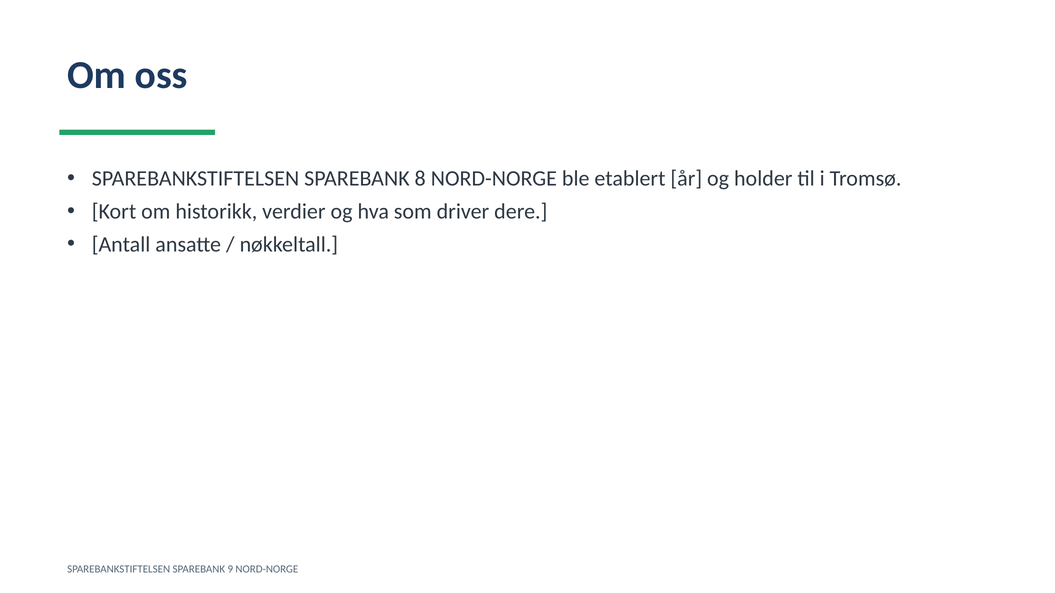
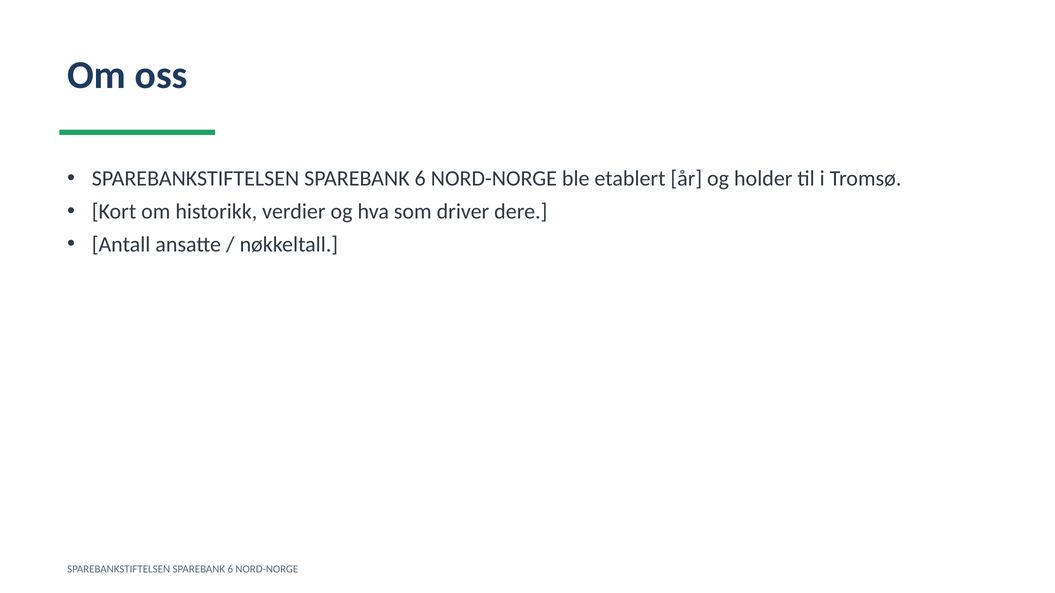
8: 8 -> 6 (420, 179)
9: 9 -> 6 (230, 569)
